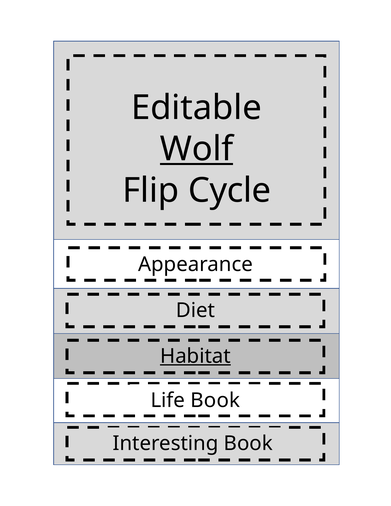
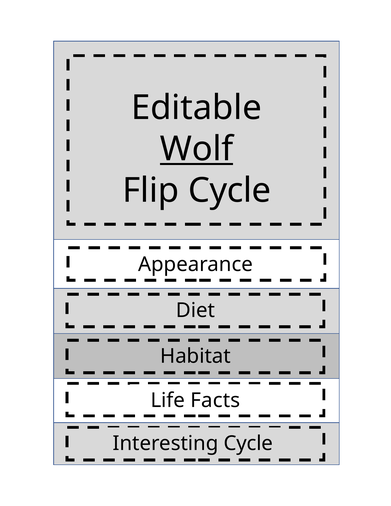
Habitat underline: present -> none (195, 356)
Life Book: Book -> Facts (215, 400)
Interesting Book: Book -> Cycle (248, 443)
